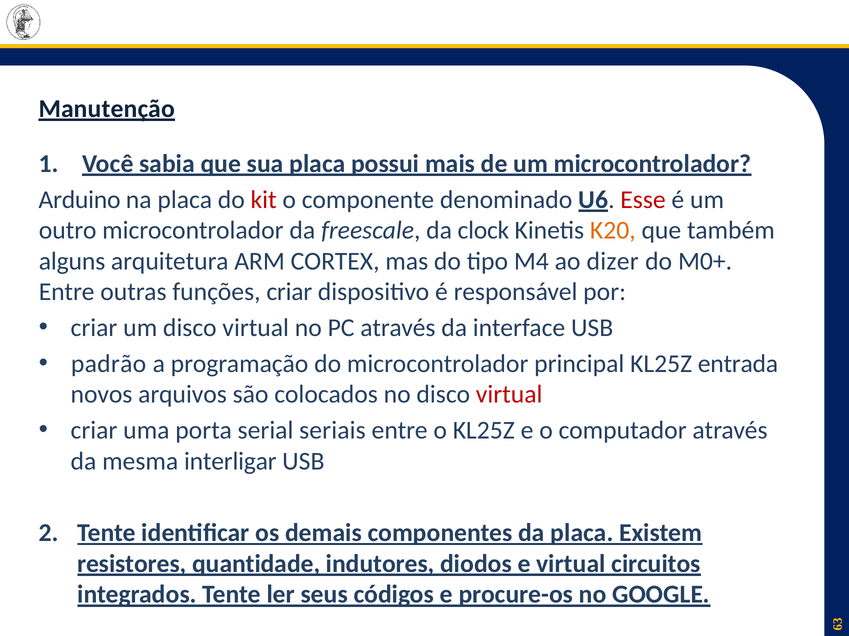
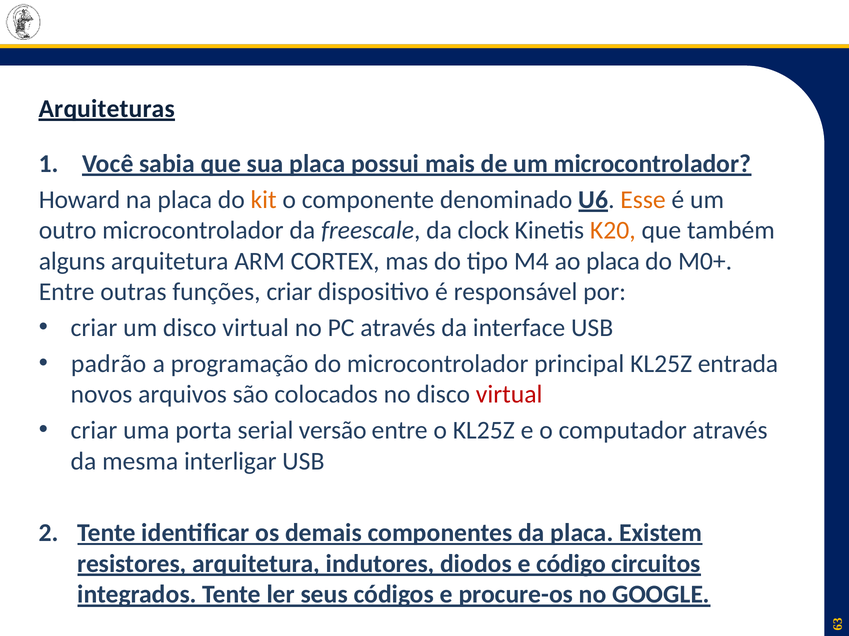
Manutenção: Manutenção -> Arquiteturas (107, 109)
Arduino: Arduino -> Howard (80, 200)
kit colour: red -> orange (264, 200)
Esse colour: red -> orange (643, 200)
ao dizer: dizer -> placa (613, 261)
seriais: seriais -> versão (333, 431)
resistores quantidade: quantidade -> arquitetura (256, 564)
e virtual: virtual -> código (571, 564)
